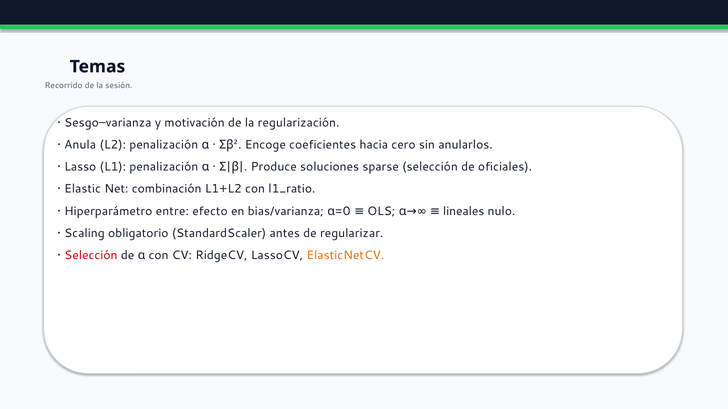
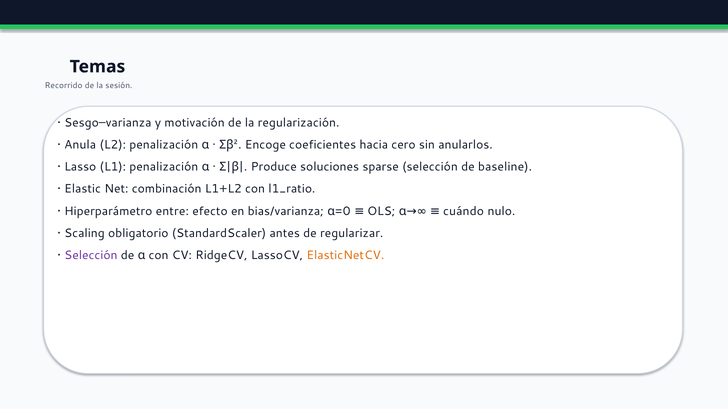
oficiales: oficiales -> baseline (505, 167)
lineales: lineales -> cuándo (464, 211)
Selección colour: red -> purple (91, 256)
